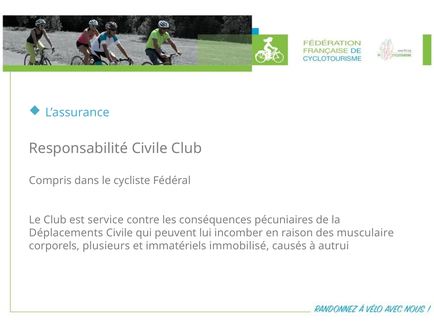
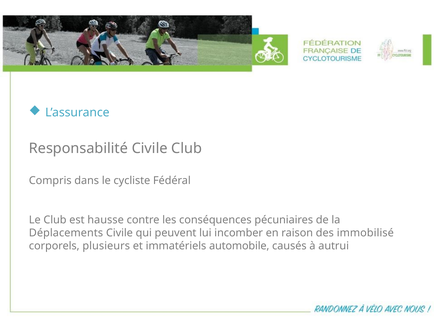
service: service -> hausse (106, 219)
musculaire: musculaire -> immobilisé (365, 232)
immobilisé: immobilisé -> automobile (239, 245)
